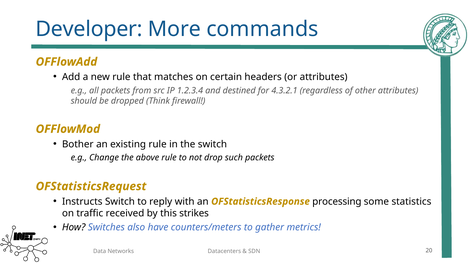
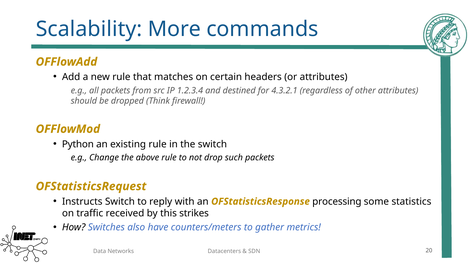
Developer: Developer -> Scalability (89, 29)
Bother: Bother -> Python (78, 144)
